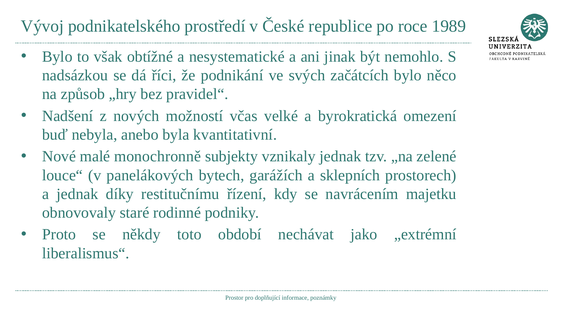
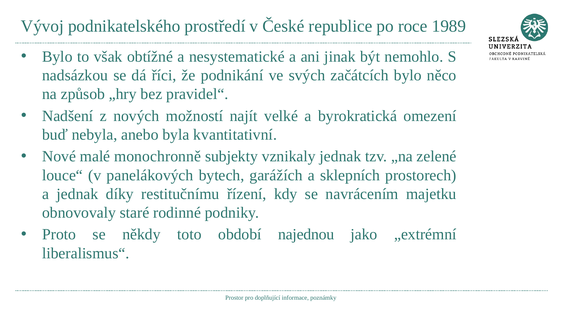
včas: včas -> najít (244, 116)
nechávat: nechávat -> najednou (306, 235)
